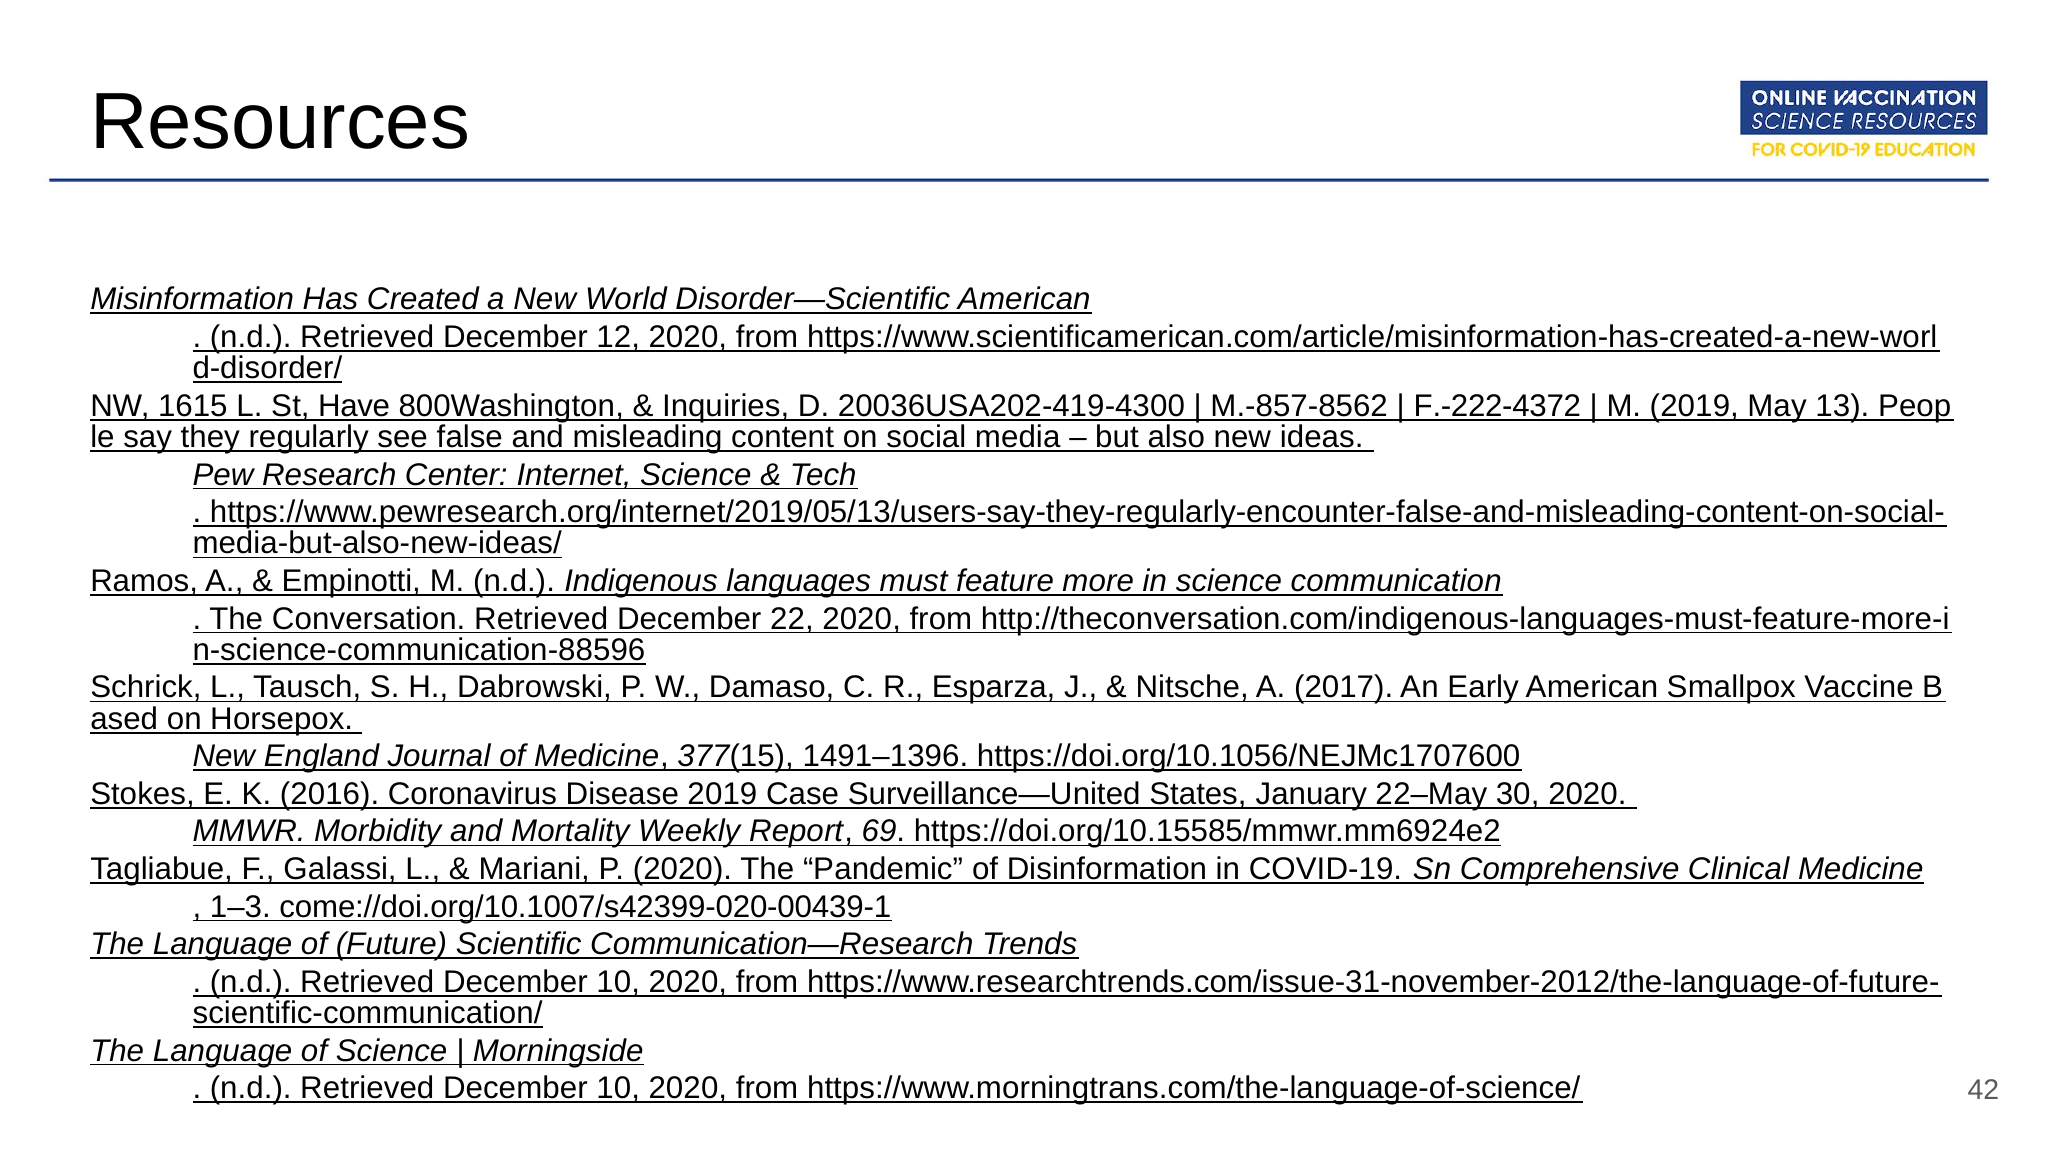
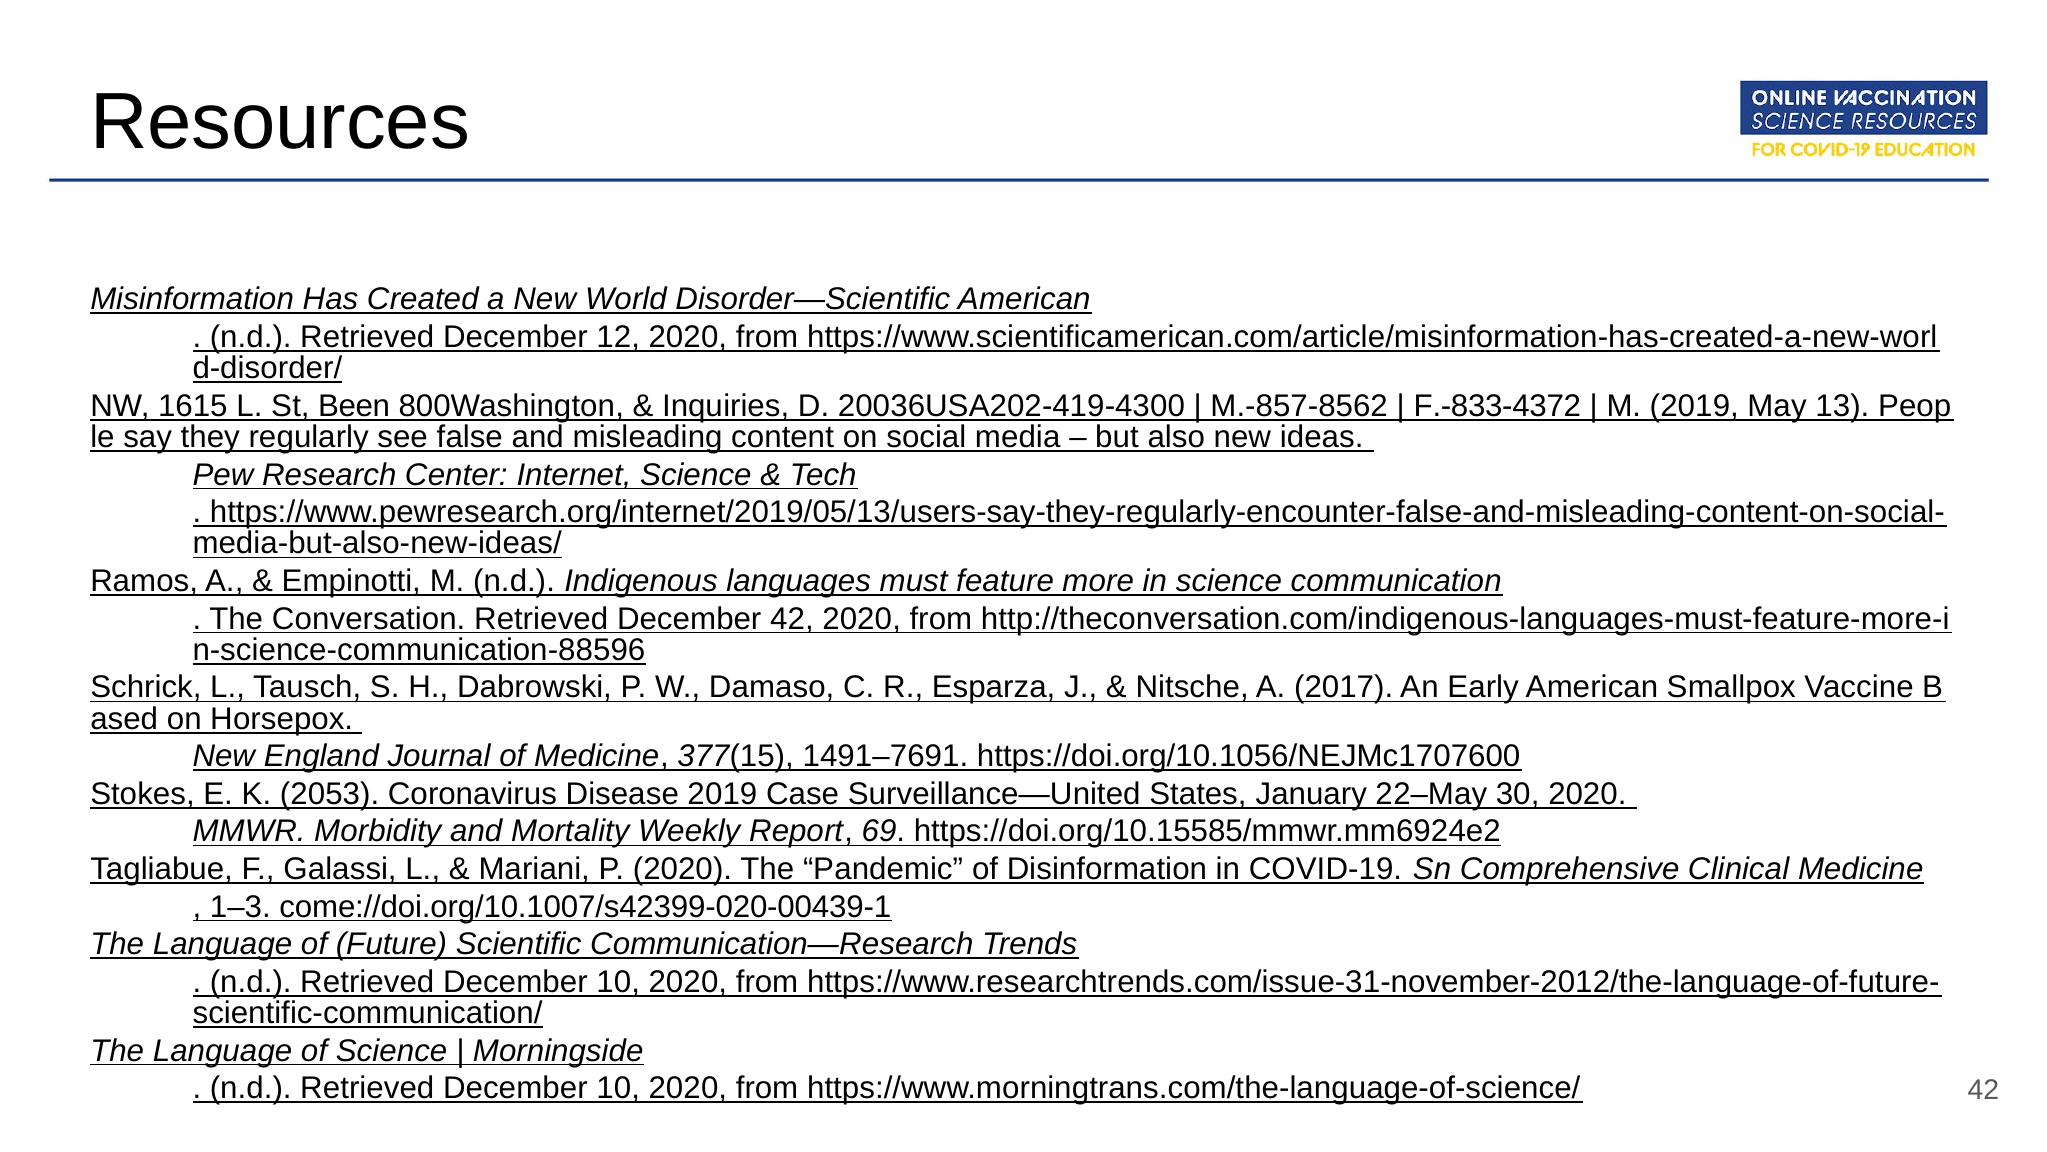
Have: Have -> Been (354, 406)
F.-222-4372: F.-222-4372 -> F.-833-4372 (1497, 406)
December 22: 22 -> 42 (792, 619)
1491–1396: 1491–1396 -> 1491–7691 (885, 756)
2016: 2016 -> 2053 (330, 794)
